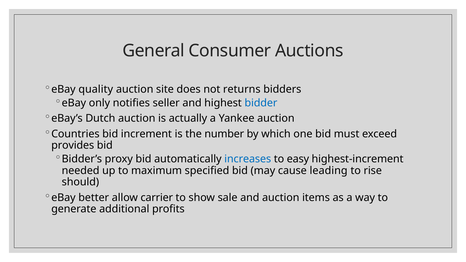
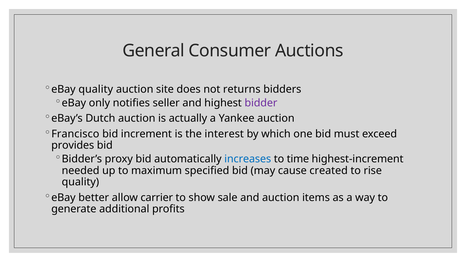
bidder colour: blue -> purple (261, 103)
Countries: Countries -> Francisco (75, 134)
number: number -> interest (224, 134)
easy: easy -> time (298, 159)
leading: leading -> created (329, 171)
should: should -> quality (80, 182)
